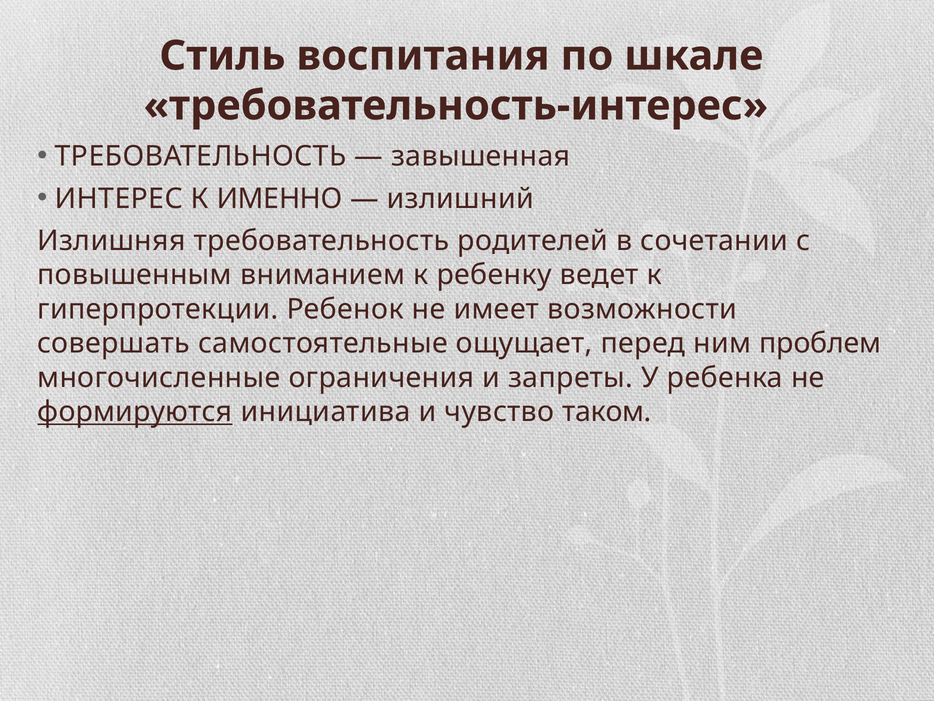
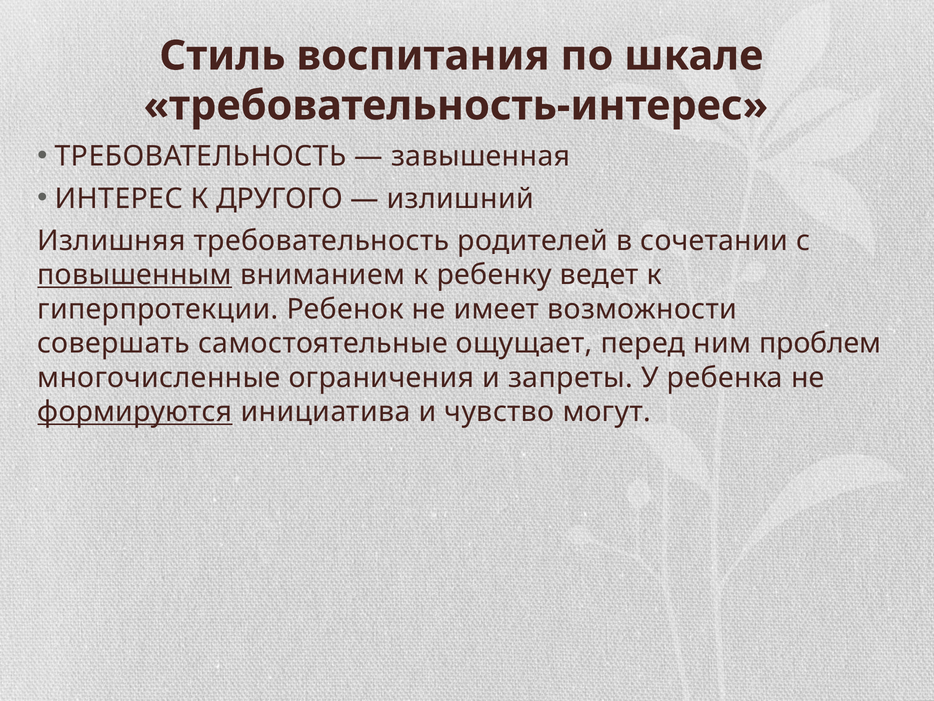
ИМЕННО: ИМЕННО -> ДРУГОГО (280, 198)
повышенным underline: none -> present (135, 275)
таком: таком -> могут (607, 412)
